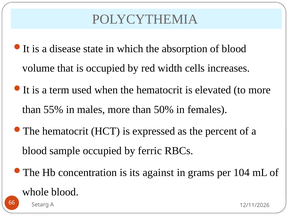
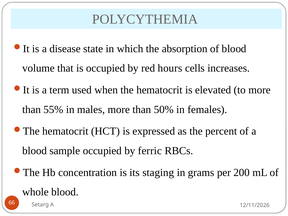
width: width -> hours (170, 68)
against: against -> staging (158, 172)
104: 104 -> 200 (242, 172)
